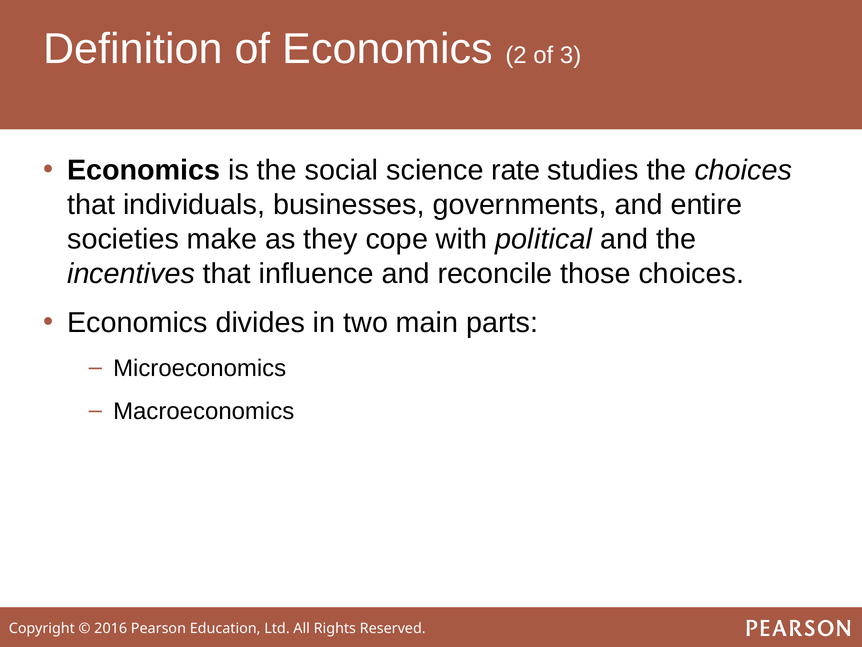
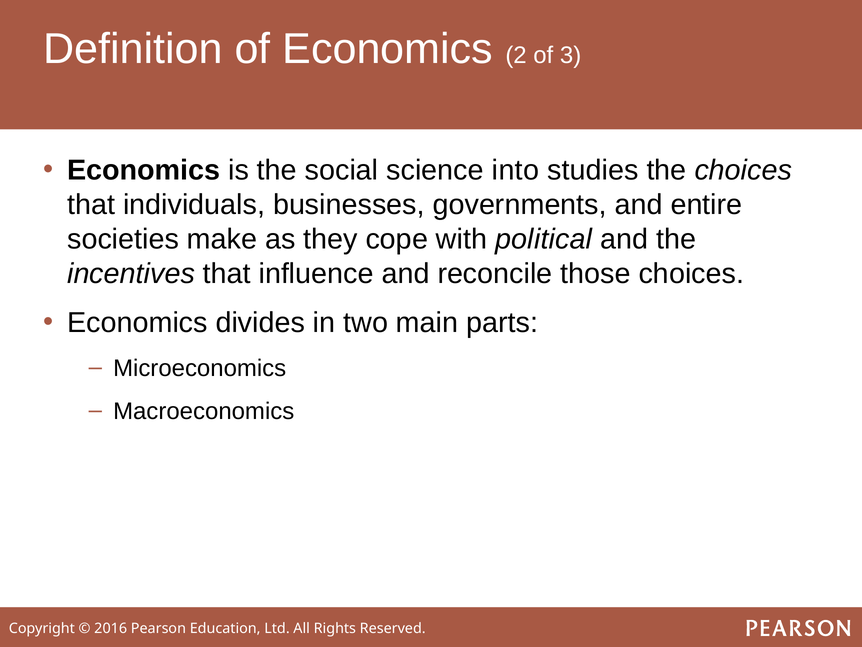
rate: rate -> into (515, 170)
